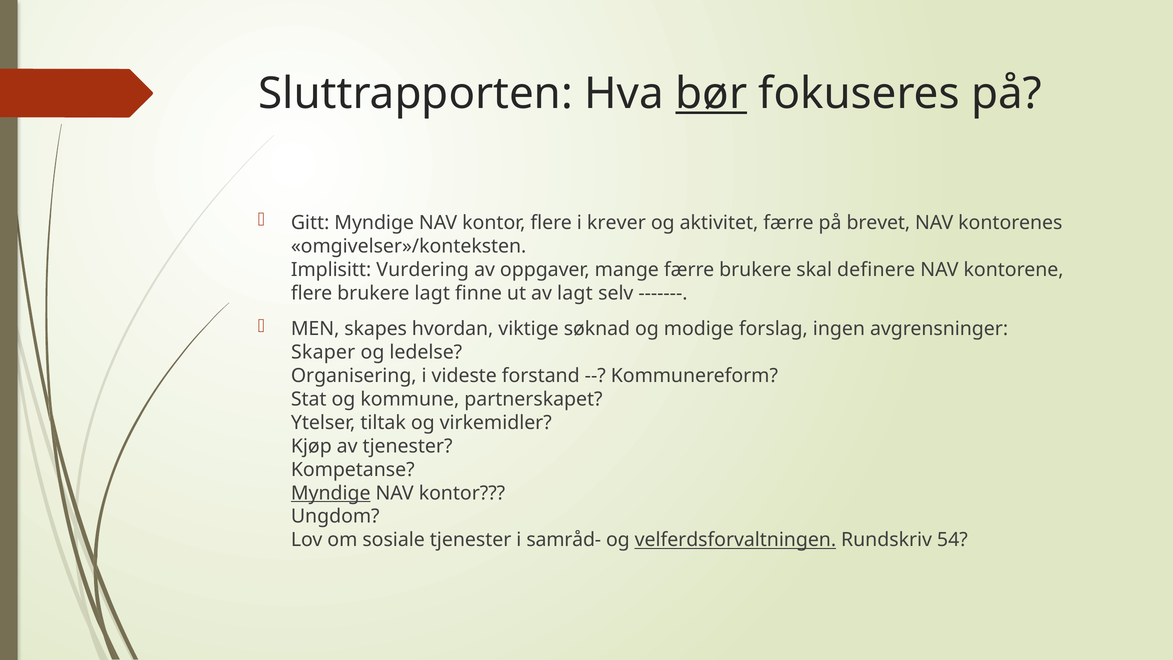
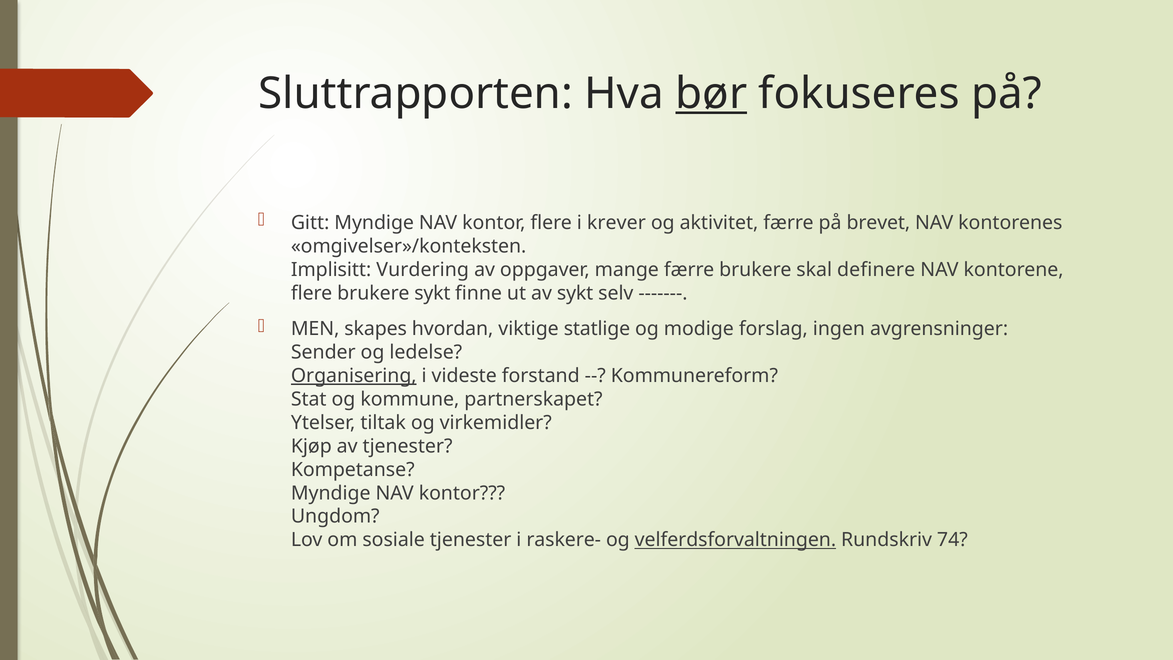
brukere lagt: lagt -> sykt (432, 293)
av lagt: lagt -> sykt (575, 293)
søknad: søknad -> statlige (597, 329)
Skaper: Skaper -> Sender (323, 352)
Organisering underline: none -> present (354, 376)
Myndige underline: present -> none (331, 493)
samråd-: samråd- -> raskere- (564, 540)
54: 54 -> 74 (952, 540)
